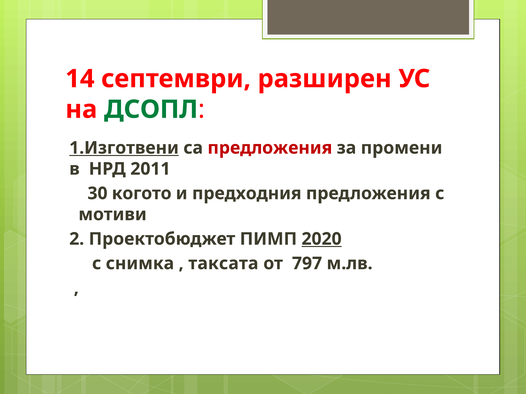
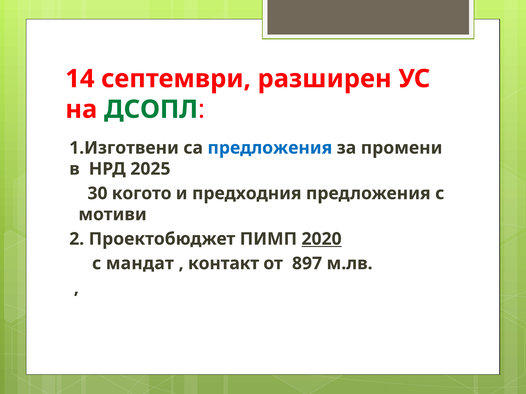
1.Изготвени underline: present -> none (124, 148)
предложения colour: red -> blue (270, 148)
2011: 2011 -> 2025 (150, 169)
снимка: снимка -> мандат (140, 264)
таксата: таксата -> контакт (224, 264)
797: 797 -> 897 (307, 264)
